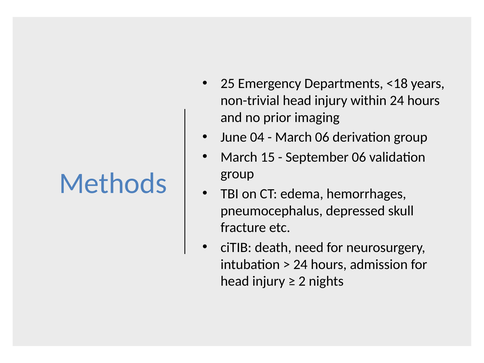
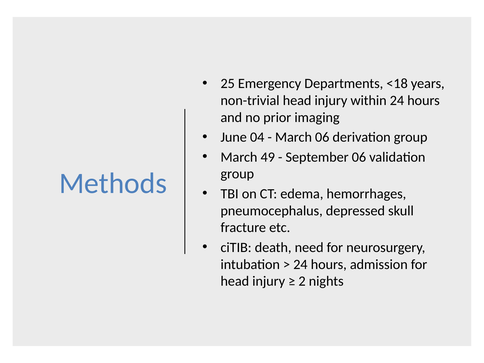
15: 15 -> 49 (268, 157)
